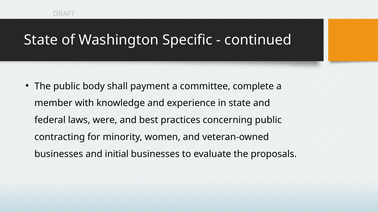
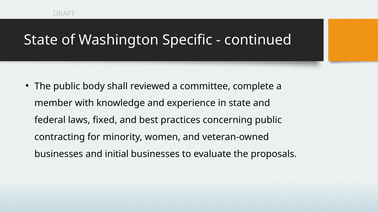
payment: payment -> reviewed (150, 86)
were: were -> fixed (105, 120)
